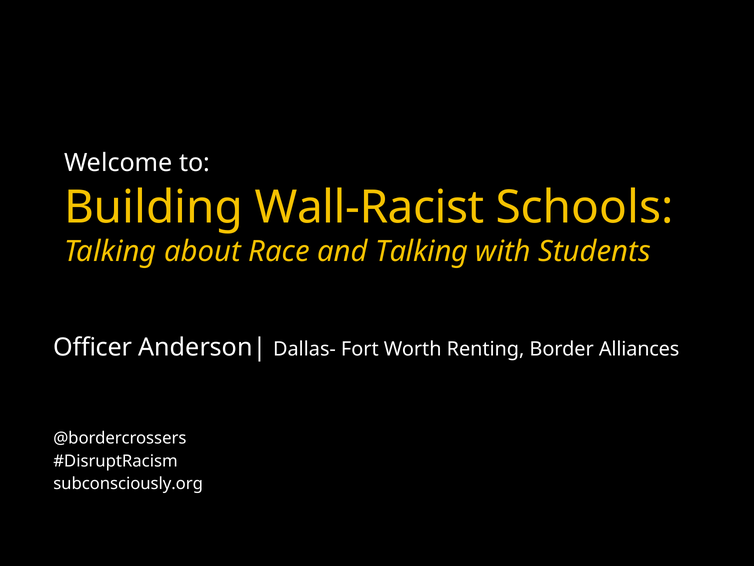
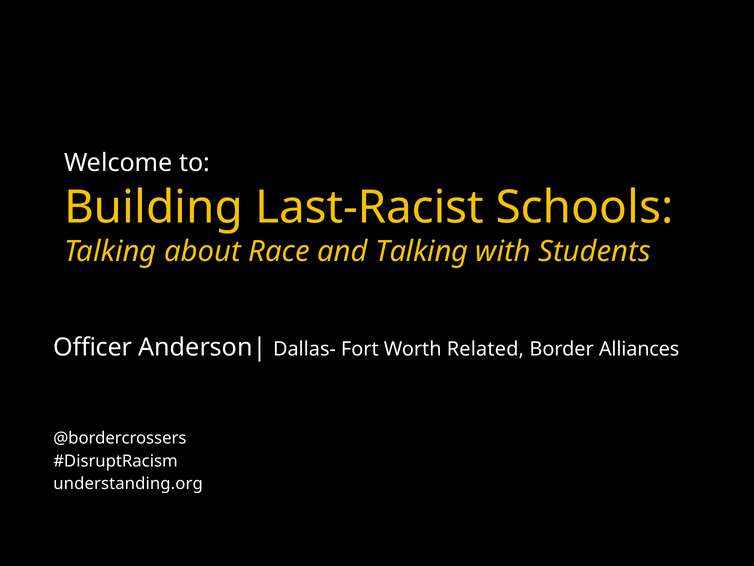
Wall-Racist: Wall-Racist -> Last-Racist (369, 207)
Renting: Renting -> Related (485, 349)
subconsciously.org: subconsciously.org -> understanding.org (128, 483)
